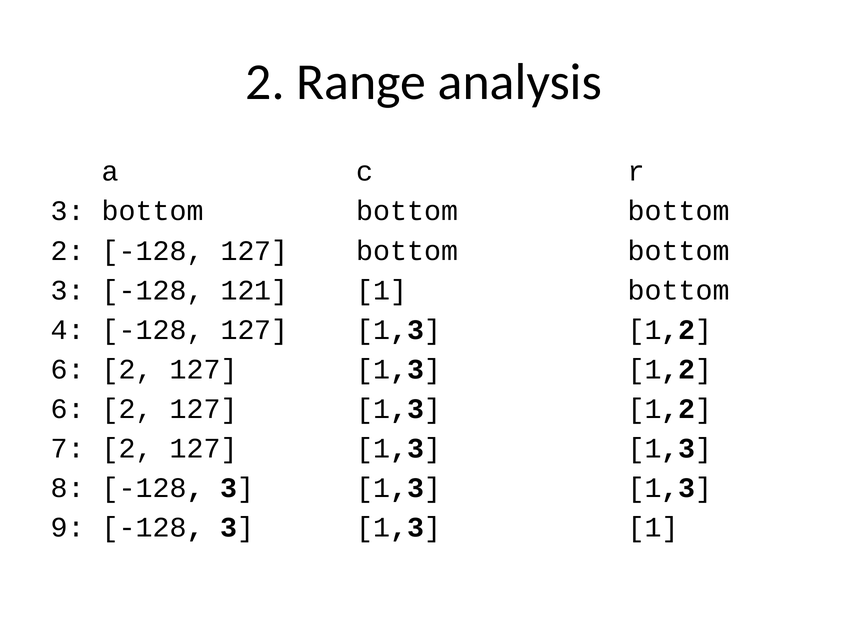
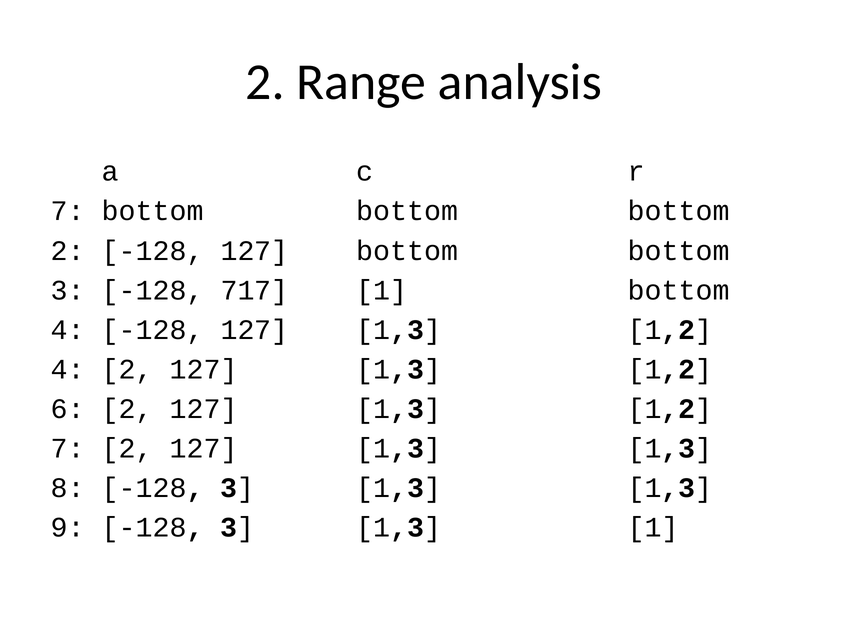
3: 3 -> 7 (68, 211)
121: 121 -> 717 (254, 290)
6: 6 -> 4 (68, 369)
